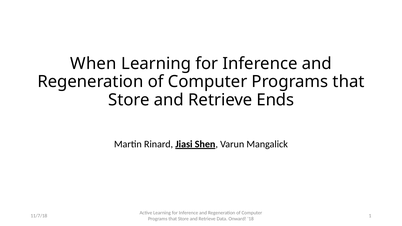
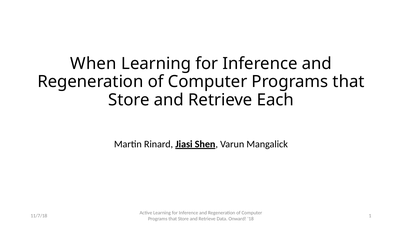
Ends: Ends -> Each (275, 100)
